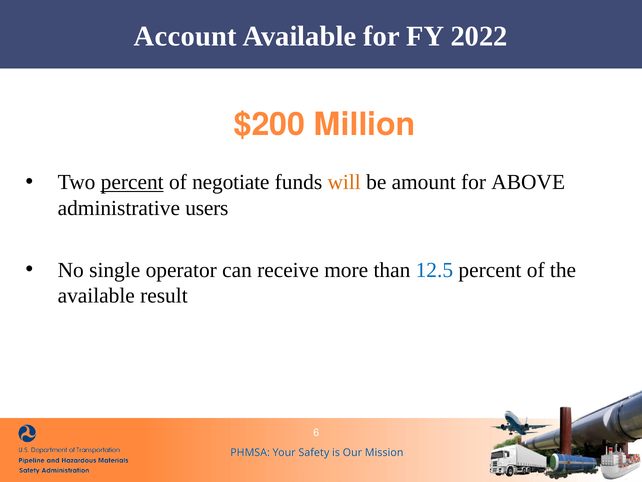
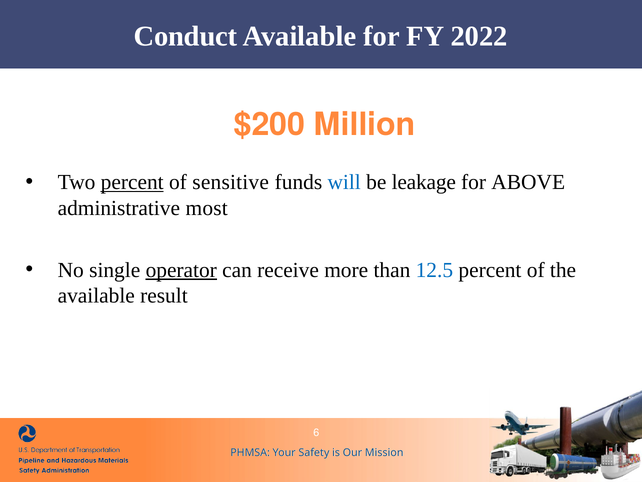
Account: Account -> Conduct (186, 36)
negotiate: negotiate -> sensitive (231, 182)
will colour: orange -> blue (344, 182)
amount: amount -> leakage (424, 182)
users: users -> most (207, 208)
operator underline: none -> present (181, 270)
